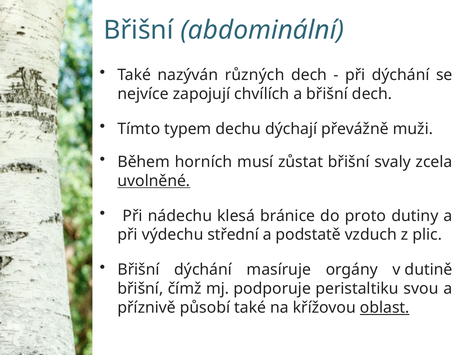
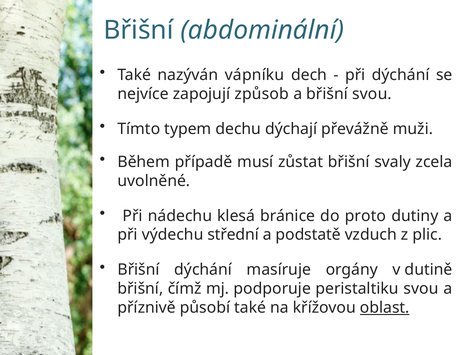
různých: různých -> vápníku (255, 75)
chvílích: chvílích -> způsob (262, 94)
břišní dech: dech -> svou (372, 94)
horních: horních -> případě (204, 162)
uvolněné underline: present -> none (154, 181)
